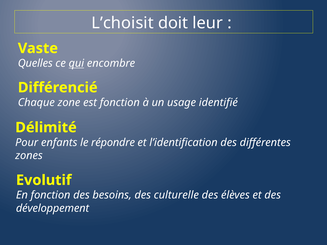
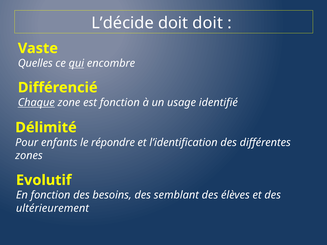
L’choisit: L’choisit -> L’décide (123, 23)
doit leur: leur -> doit (208, 23)
Chaque underline: none -> present (36, 103)
culturelle: culturelle -> semblant (176, 195)
développement: développement -> ultérieurement (52, 208)
